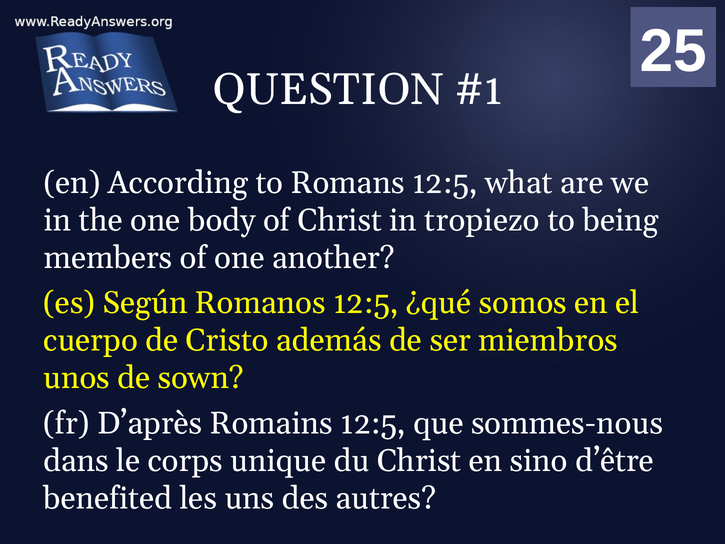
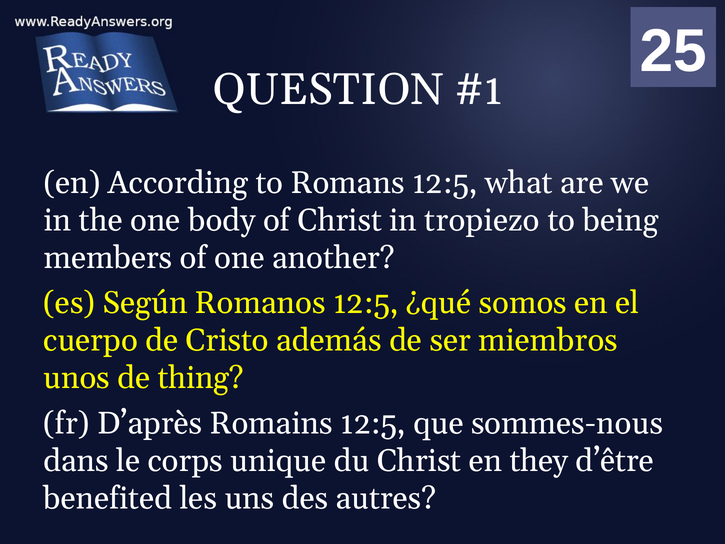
sown: sown -> thing (201, 378)
sino: sino -> they (539, 461)
